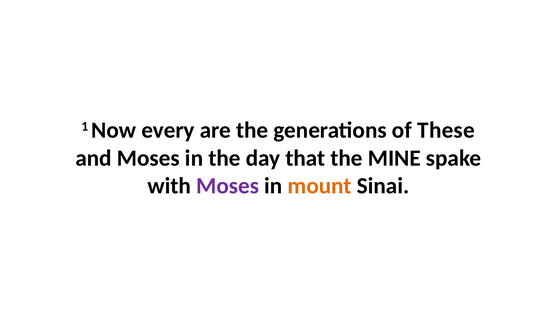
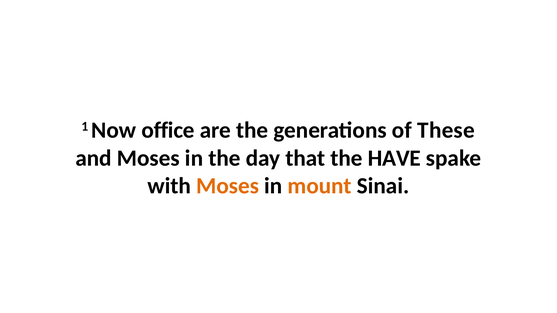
every: every -> office (168, 130)
MINE: MINE -> HAVE (394, 158)
Moses colour: purple -> orange (228, 186)
